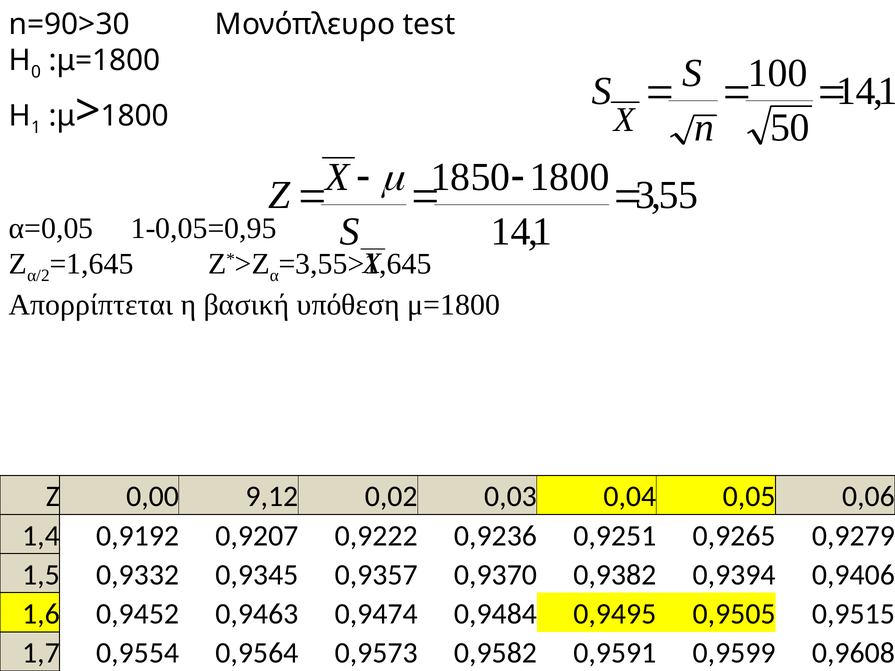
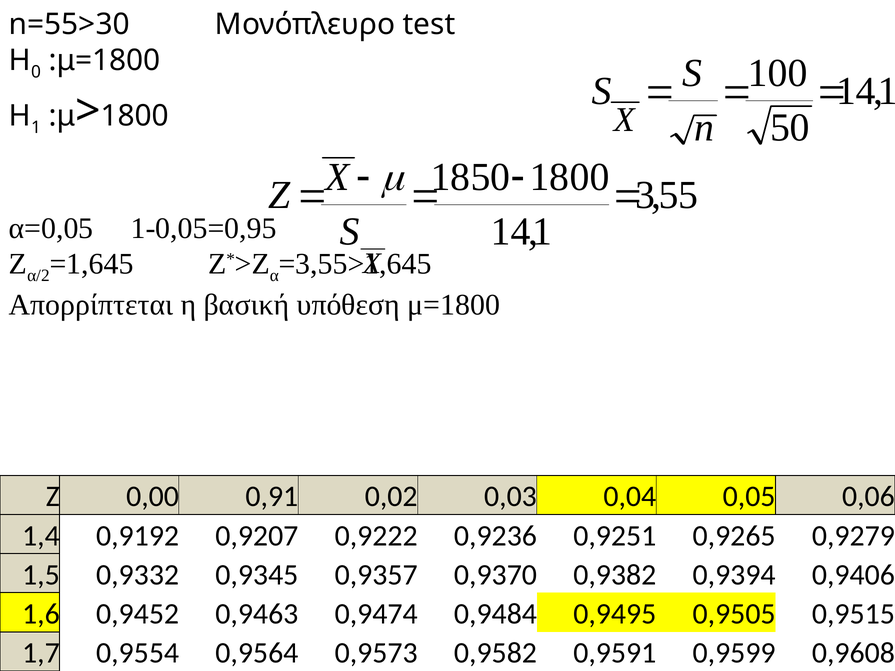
n=90>30: n=90>30 -> n=55>30 (69, 24)
9,12: 9,12 -> 0,91 (272, 497)
